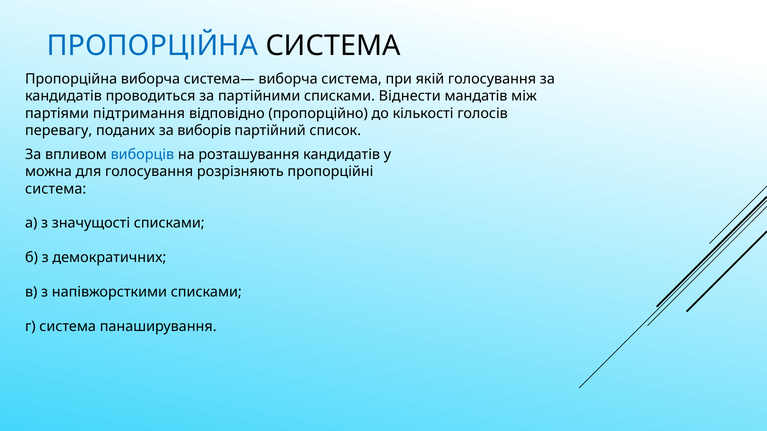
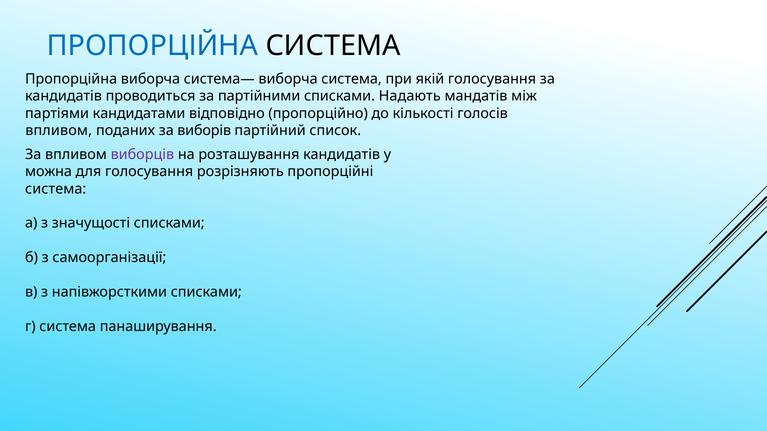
Віднести: Віднести -> Надають (410, 96)
підтримання: підтримання -> кандидатами (139, 113)
перевагу: перевагу -> впливом (59, 131)
виборців colour: blue -> purple (142, 154)
демократичних: демократичних -> самоорганізації (109, 258)
